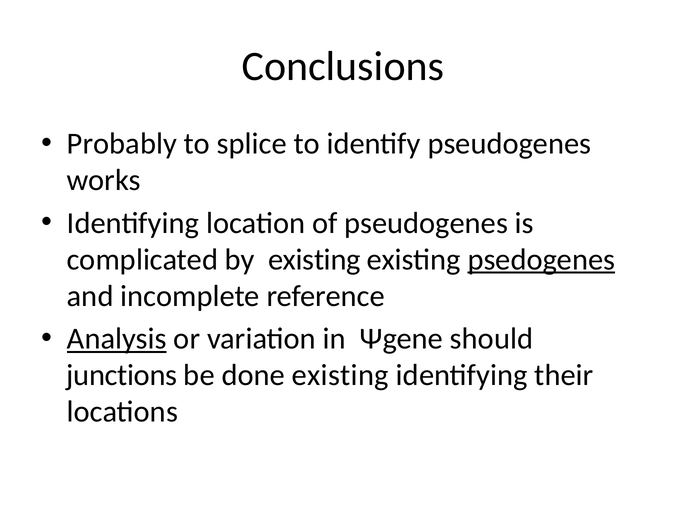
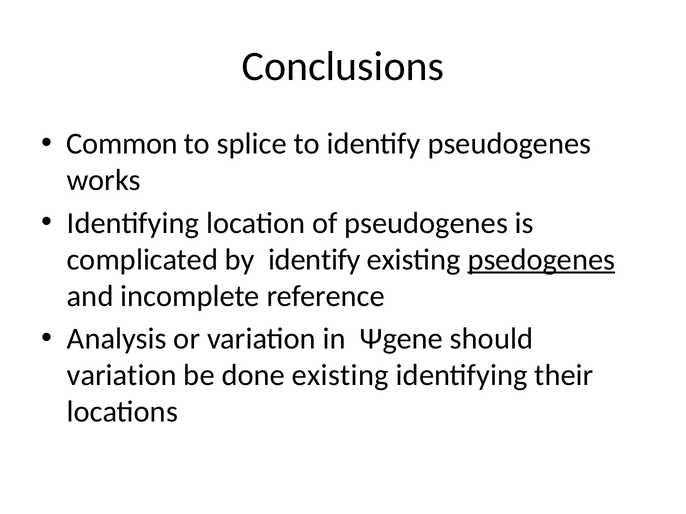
Probably: Probably -> Common (122, 144)
by existing: existing -> identify (314, 260)
Analysis underline: present -> none (117, 339)
junctions: junctions -> variation (122, 376)
